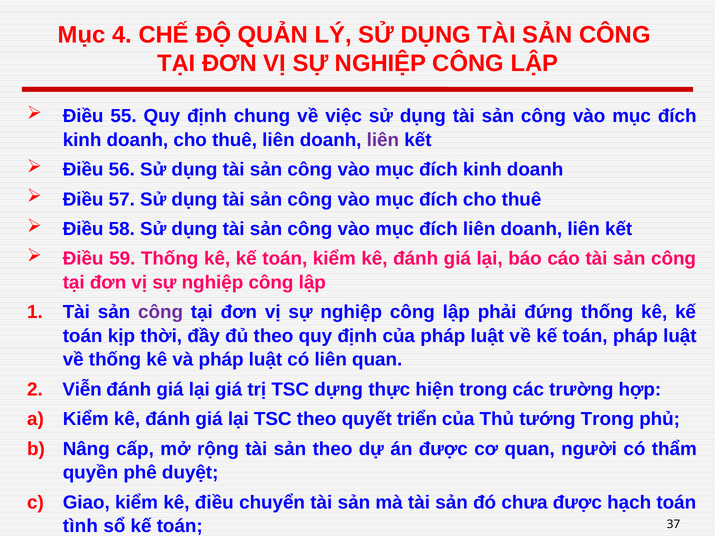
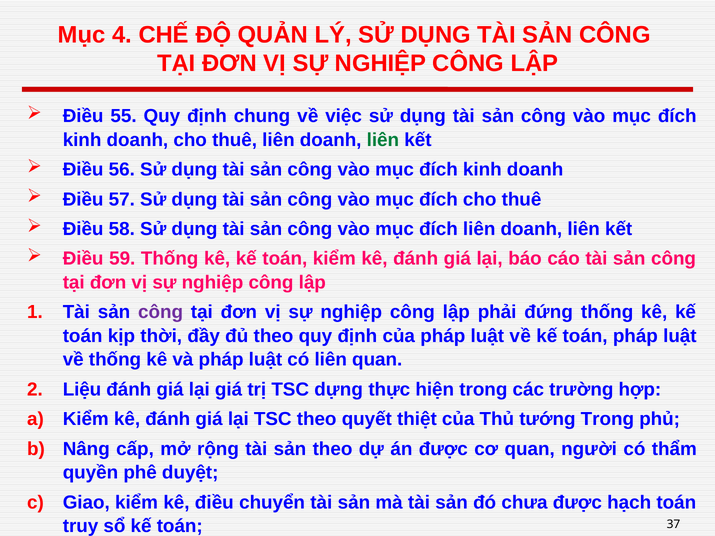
liên colour: purple -> green (383, 140)
Viễn: Viễn -> Liệu (82, 390)
triển: triển -> thiệt (417, 419)
tình: tình -> truy (81, 526)
